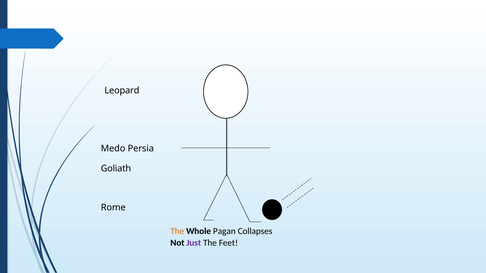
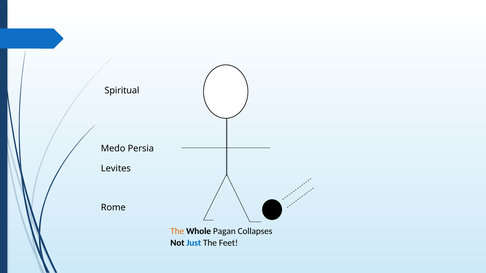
Leopard: Leopard -> Spiritual (122, 90)
Goliath: Goliath -> Levites (116, 169)
Just colour: purple -> blue (194, 243)
